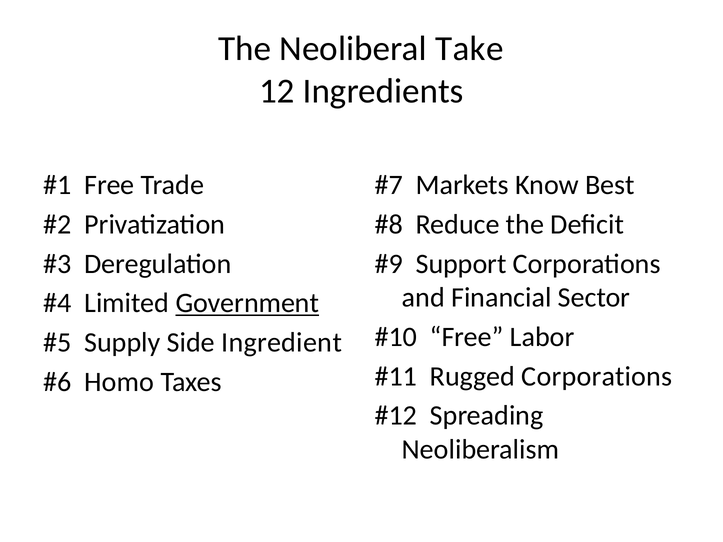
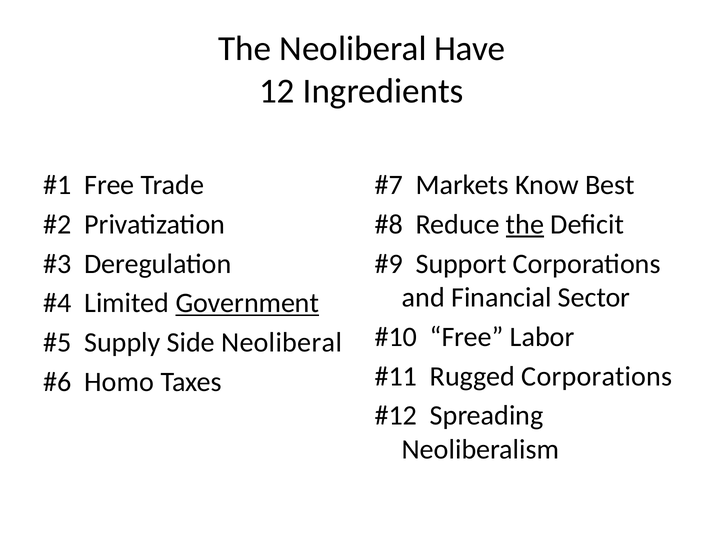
Take: Take -> Have (470, 49)
the underline: none -> present (525, 225)
Side Ingredient: Ingredient -> Neoliberal (282, 343)
